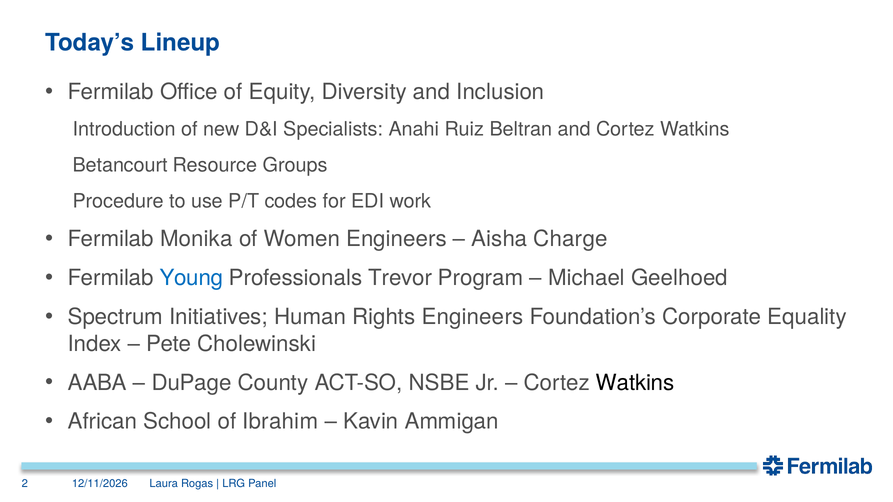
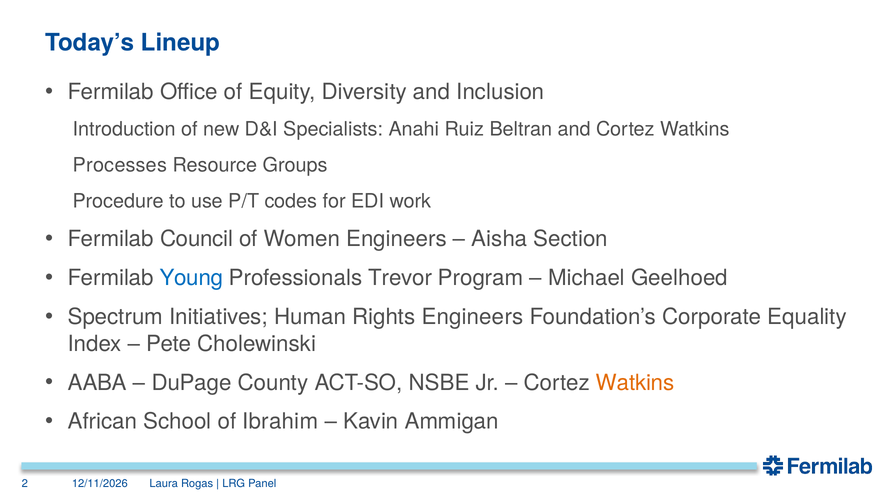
Betancourt: Betancourt -> Processes (120, 165)
Monika: Monika -> Council (197, 239)
Charge: Charge -> Section (571, 239)
Watkins colour: black -> orange (635, 383)
